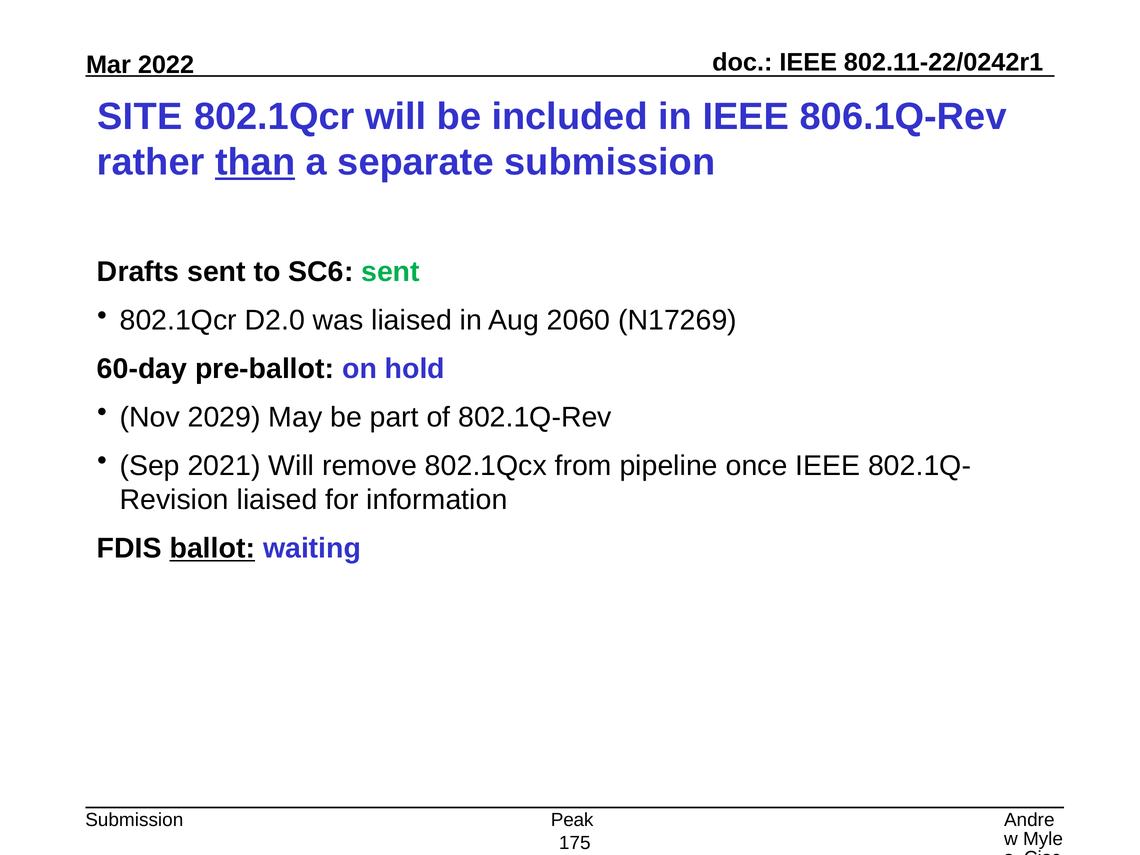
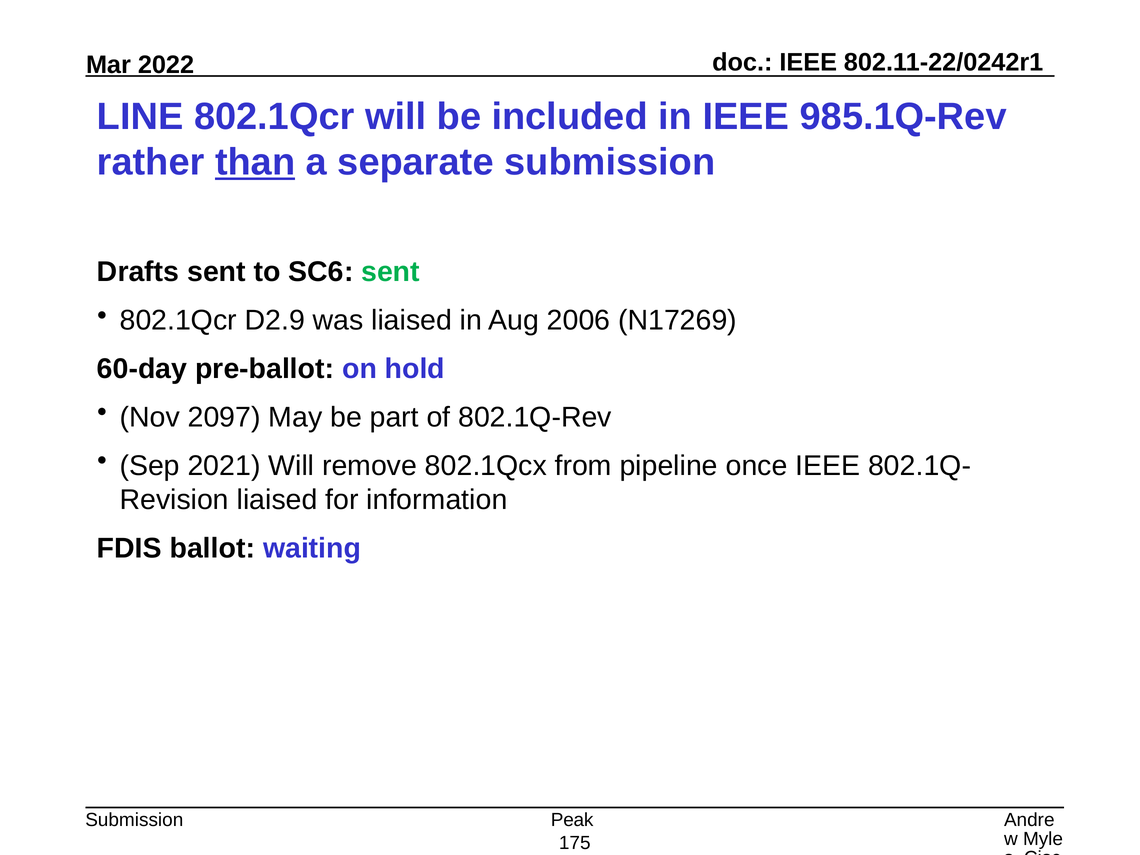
SITE: SITE -> LINE (140, 117)
806.1Q-Rev: 806.1Q-Rev -> 985.1Q-Rev (903, 117)
D2.0: D2.0 -> D2.9 (275, 320)
2060: 2060 -> 2006 (579, 320)
2029: 2029 -> 2097 (224, 417)
ballot underline: present -> none (212, 548)
